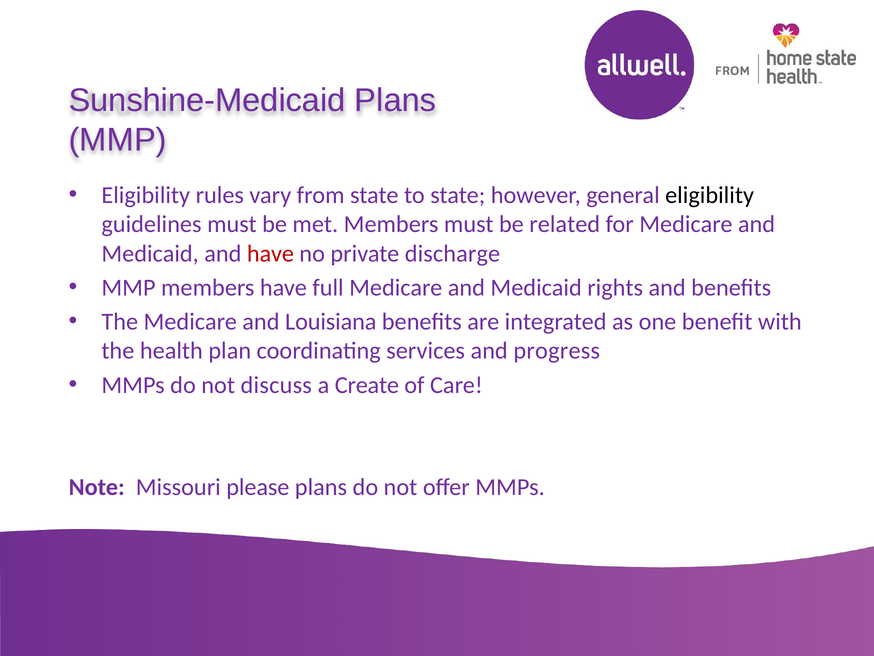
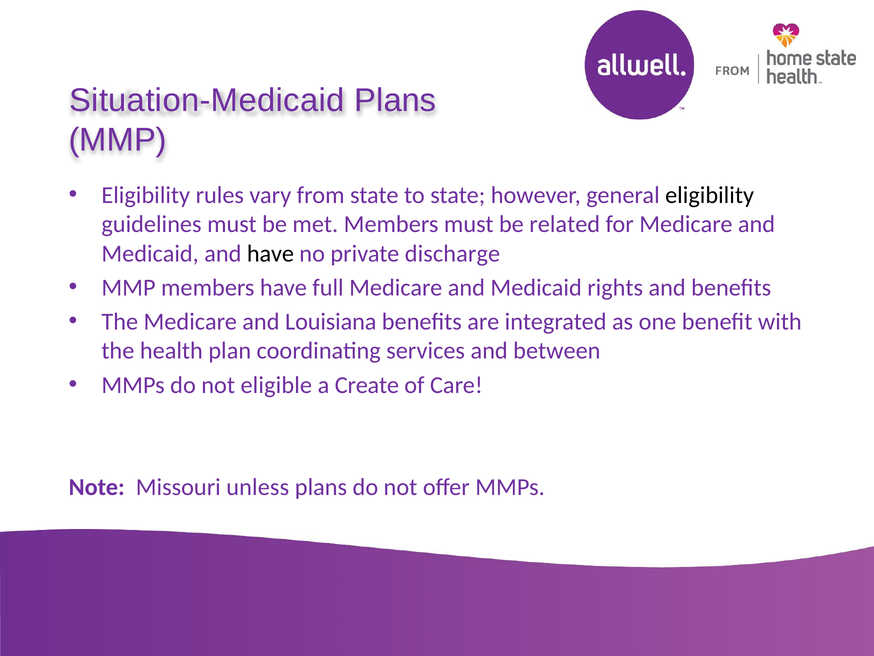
Sunshine-Medicaid: Sunshine-Medicaid -> Situation-Medicaid (207, 100)
have colour: red -> black (270, 253)
progress: progress -> between (557, 351)
discuss: discuss -> eligible (276, 385)
please: please -> unless (258, 487)
